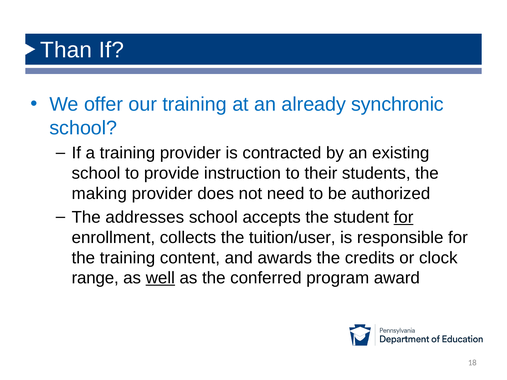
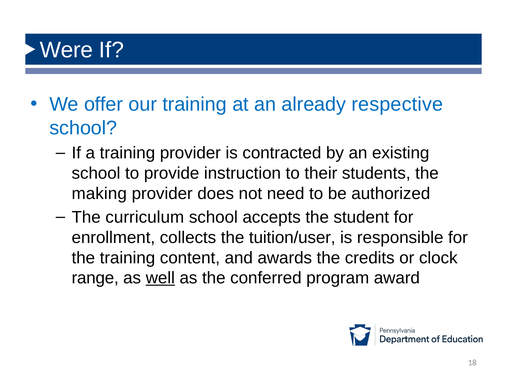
Than: Than -> Were (66, 50)
synchronic: synchronic -> respective (397, 104)
addresses: addresses -> curriculum (145, 217)
for underline: present -> none (404, 217)
